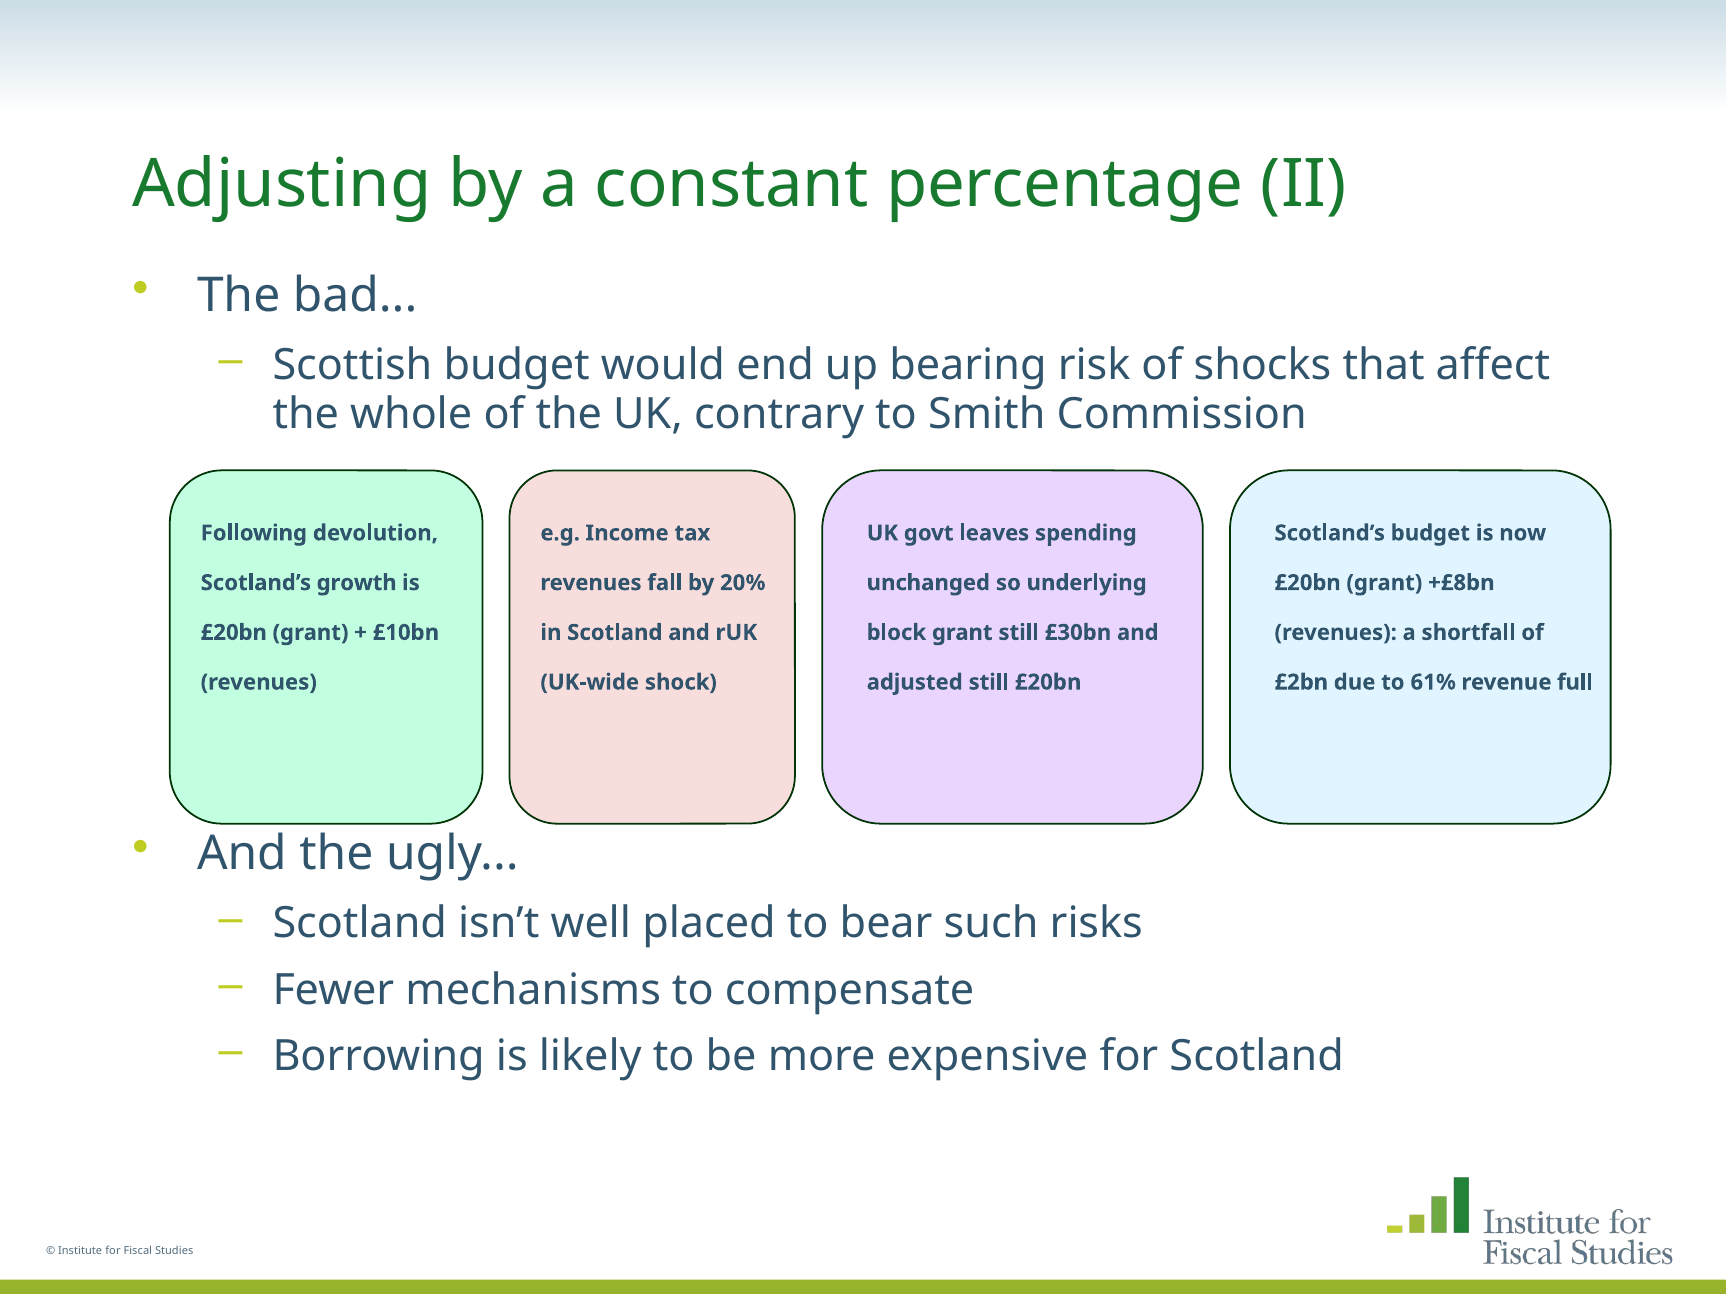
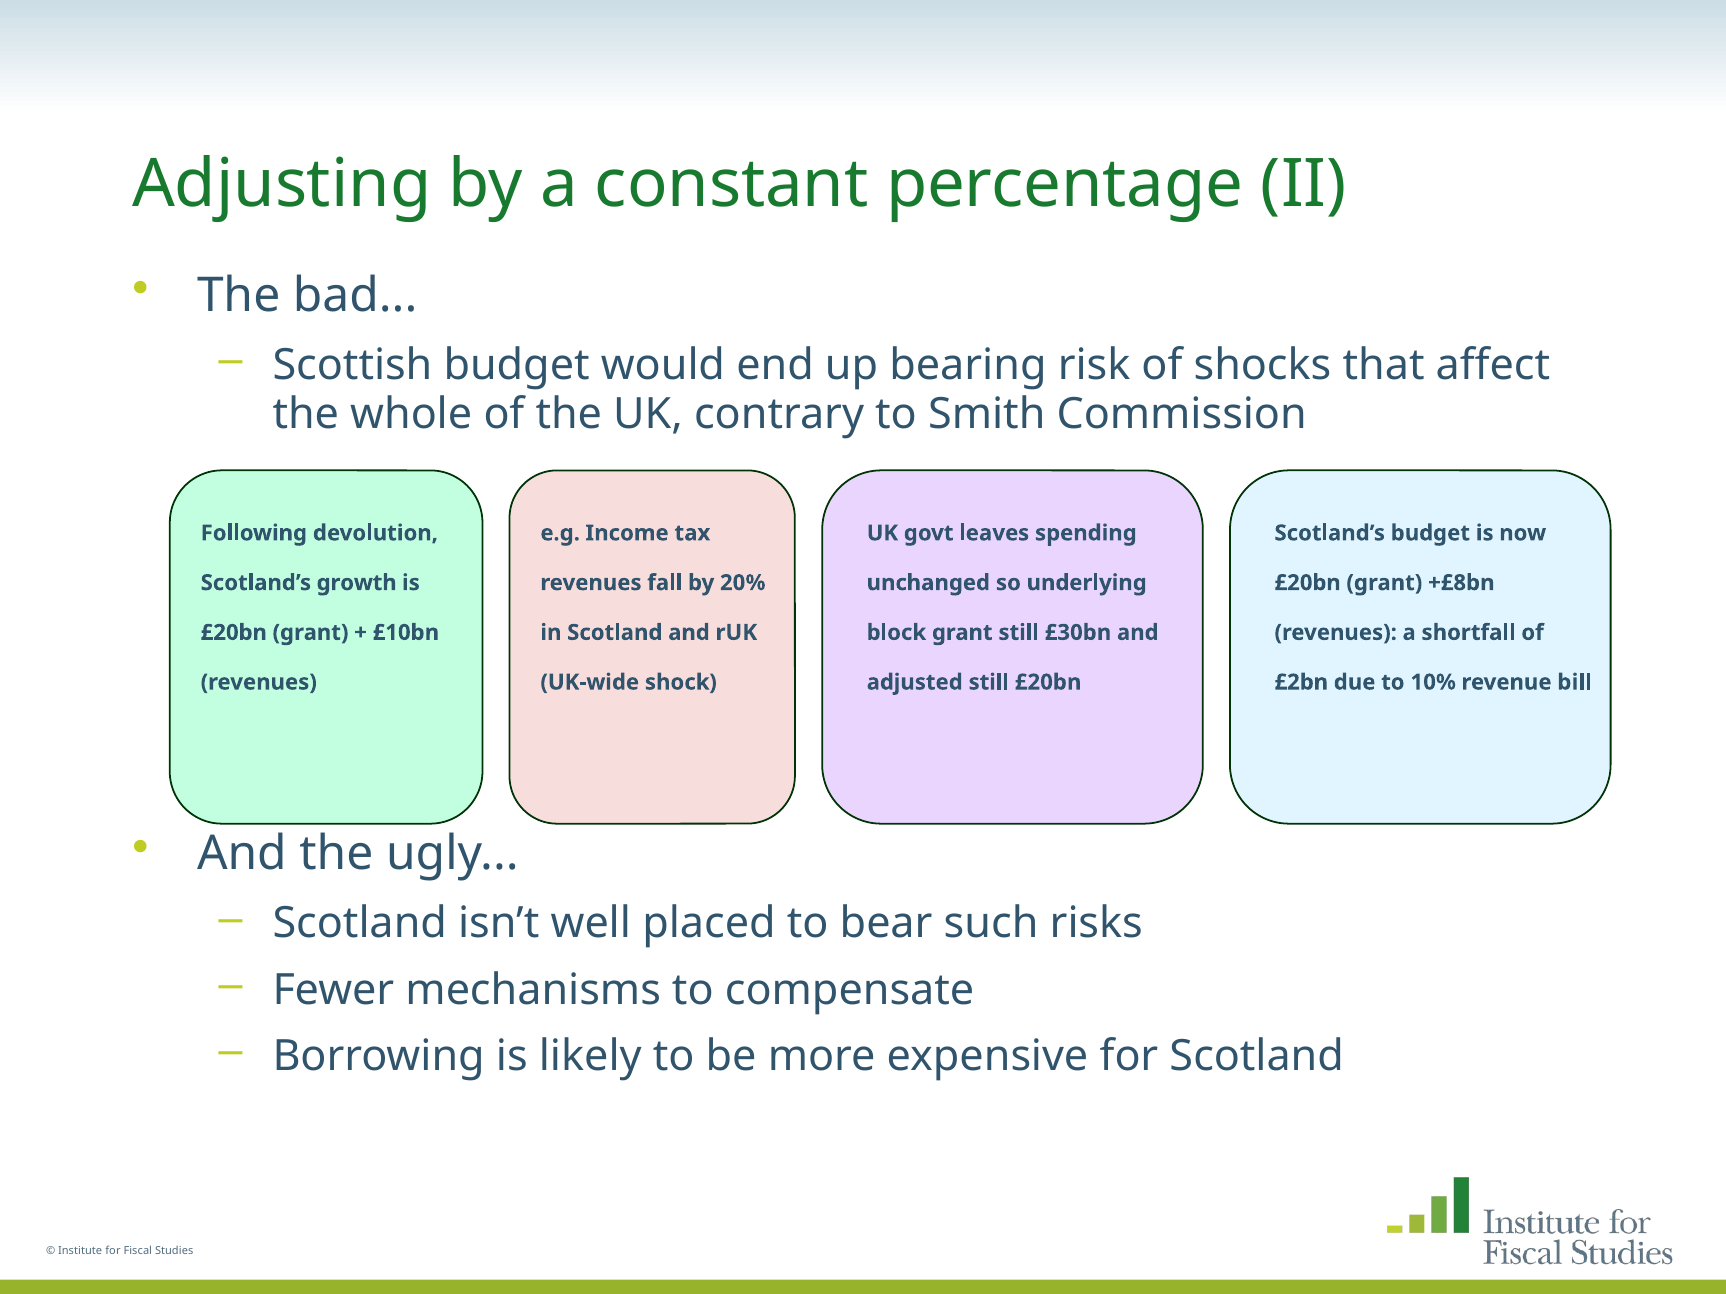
61%: 61% -> 10% (1433, 682)
full: full -> bill (1575, 682)
